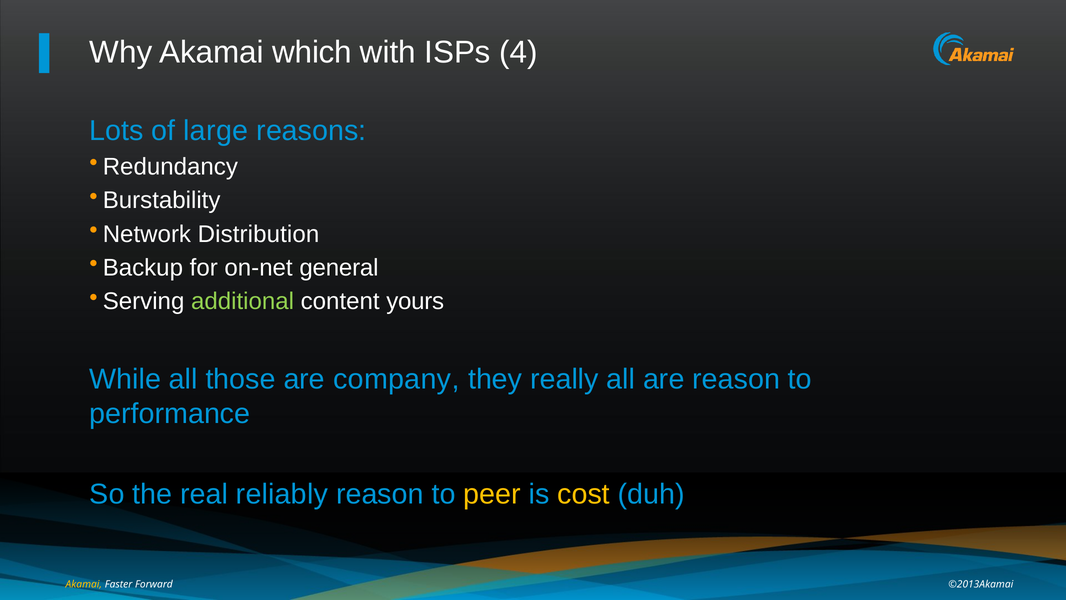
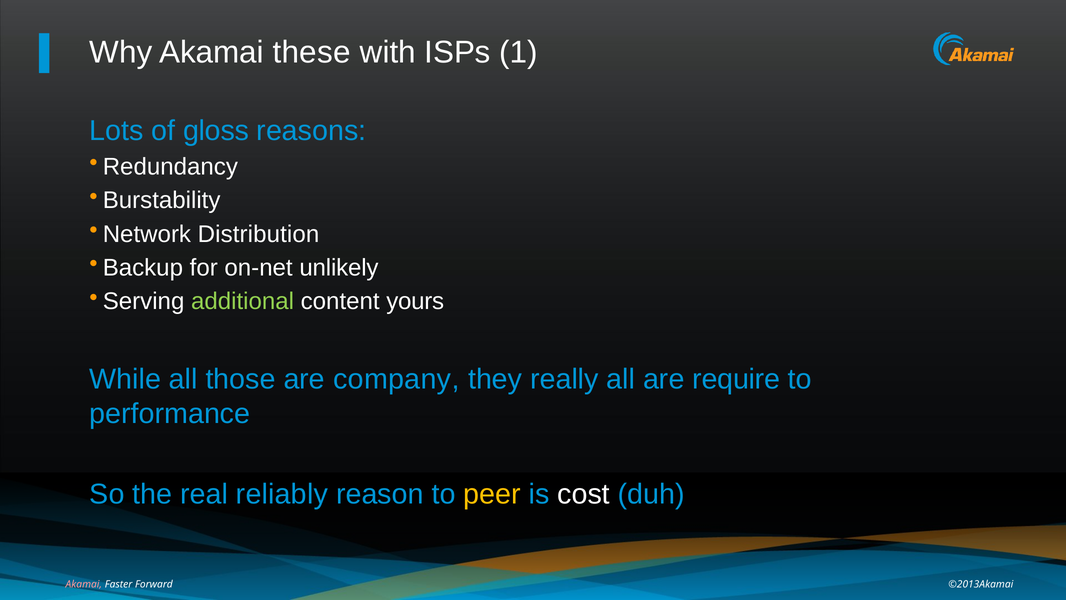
which: which -> these (312, 52)
4: 4 -> 1 (518, 52)
large: large -> gloss (216, 131)
general: general -> unlikely (339, 268)
are reason: reason -> require (736, 379)
cost colour: yellow -> white (584, 494)
Akamai colour: yellow -> pink (84, 584)
